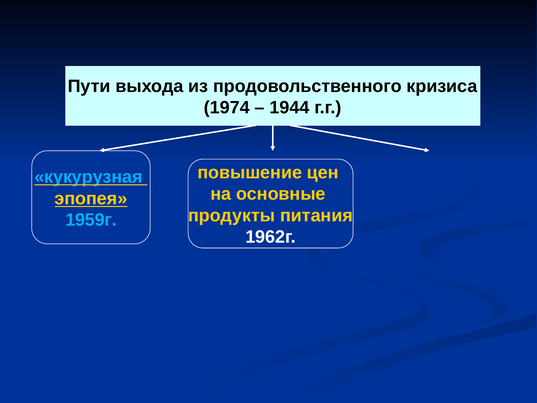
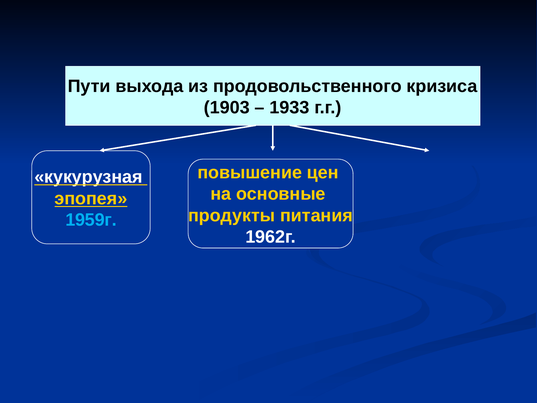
1974: 1974 -> 1903 (227, 108)
1944: 1944 -> 1933 (289, 108)
кукурузная colour: light blue -> white (88, 177)
